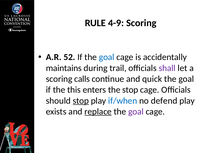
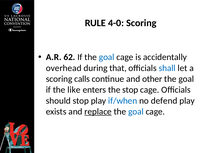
4-9: 4-9 -> 4-0 (116, 23)
52: 52 -> 62 (69, 57)
maintains: maintains -> overhead (64, 68)
trail: trail -> that (118, 68)
shall colour: purple -> blue (167, 68)
quick: quick -> other (152, 79)
this: this -> like (74, 90)
stop underline: present -> none (81, 101)
goal colour: purple -> blue (136, 112)
